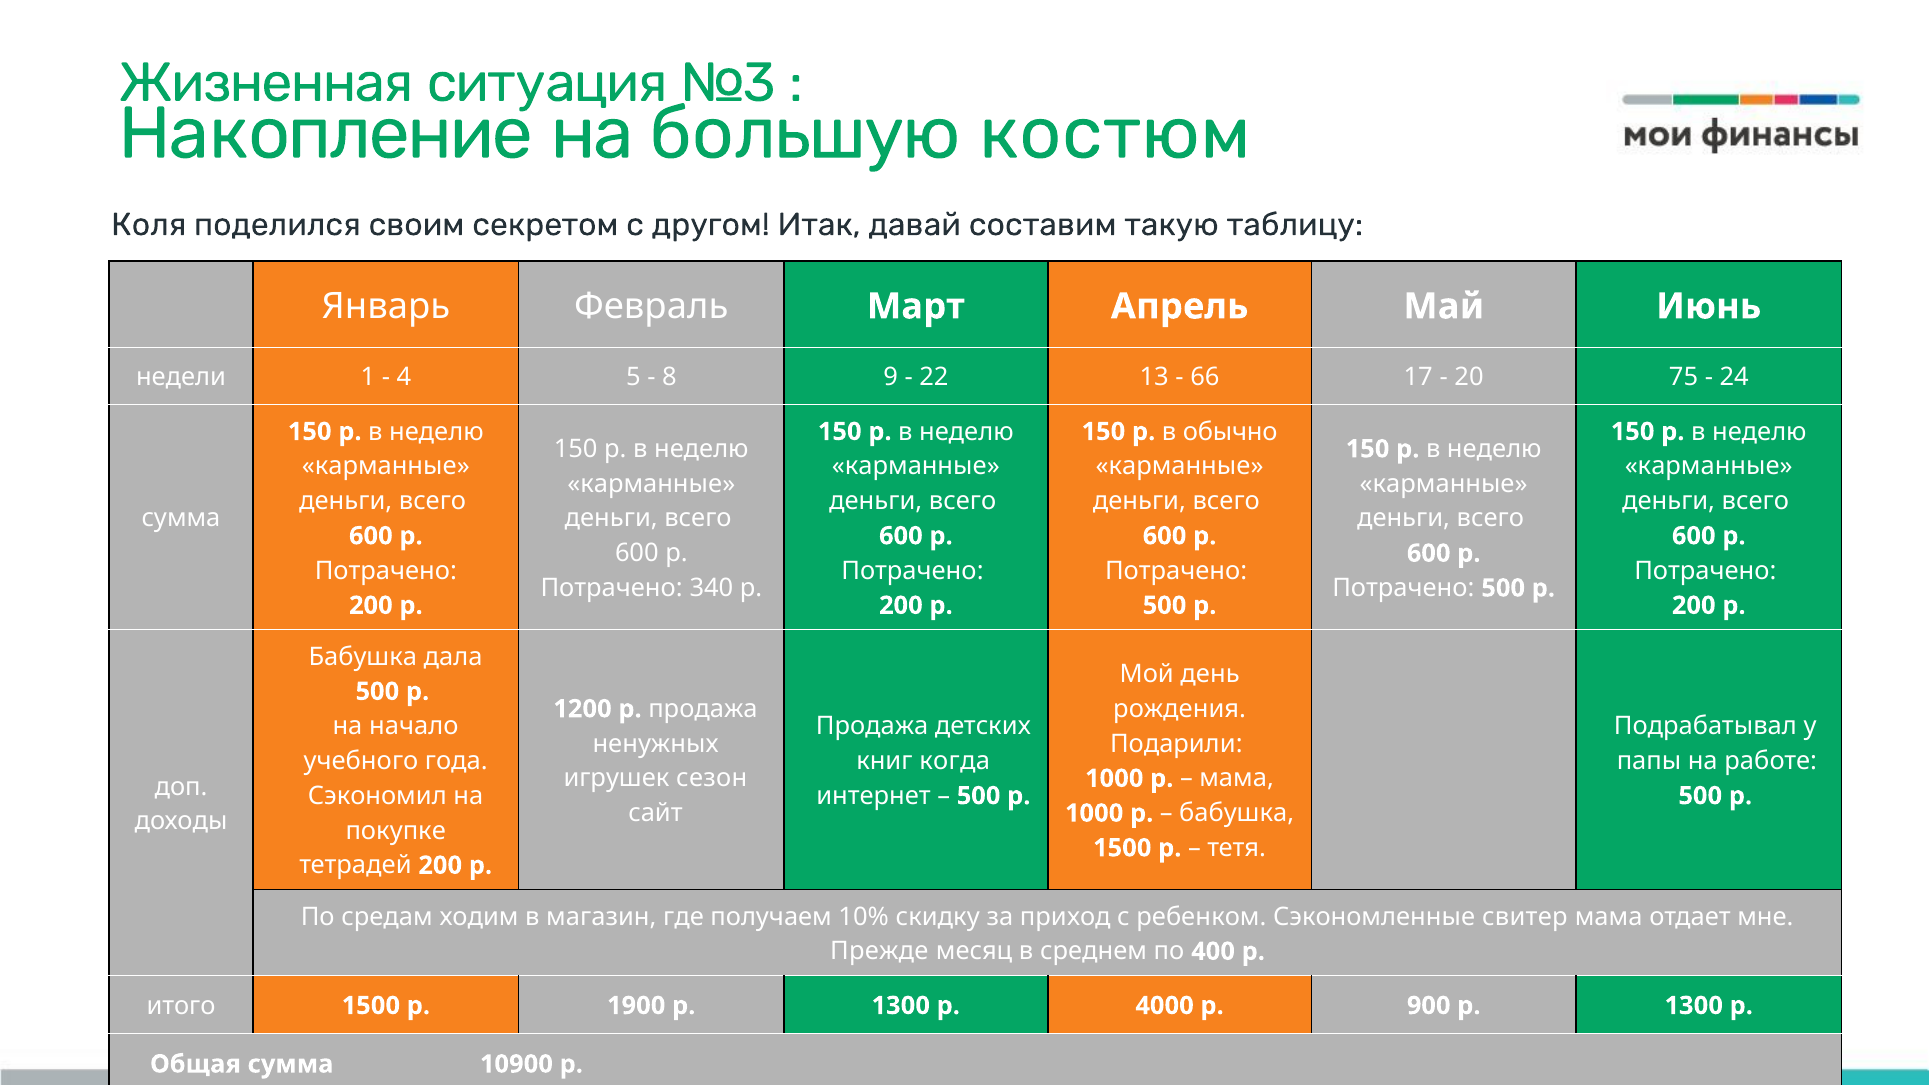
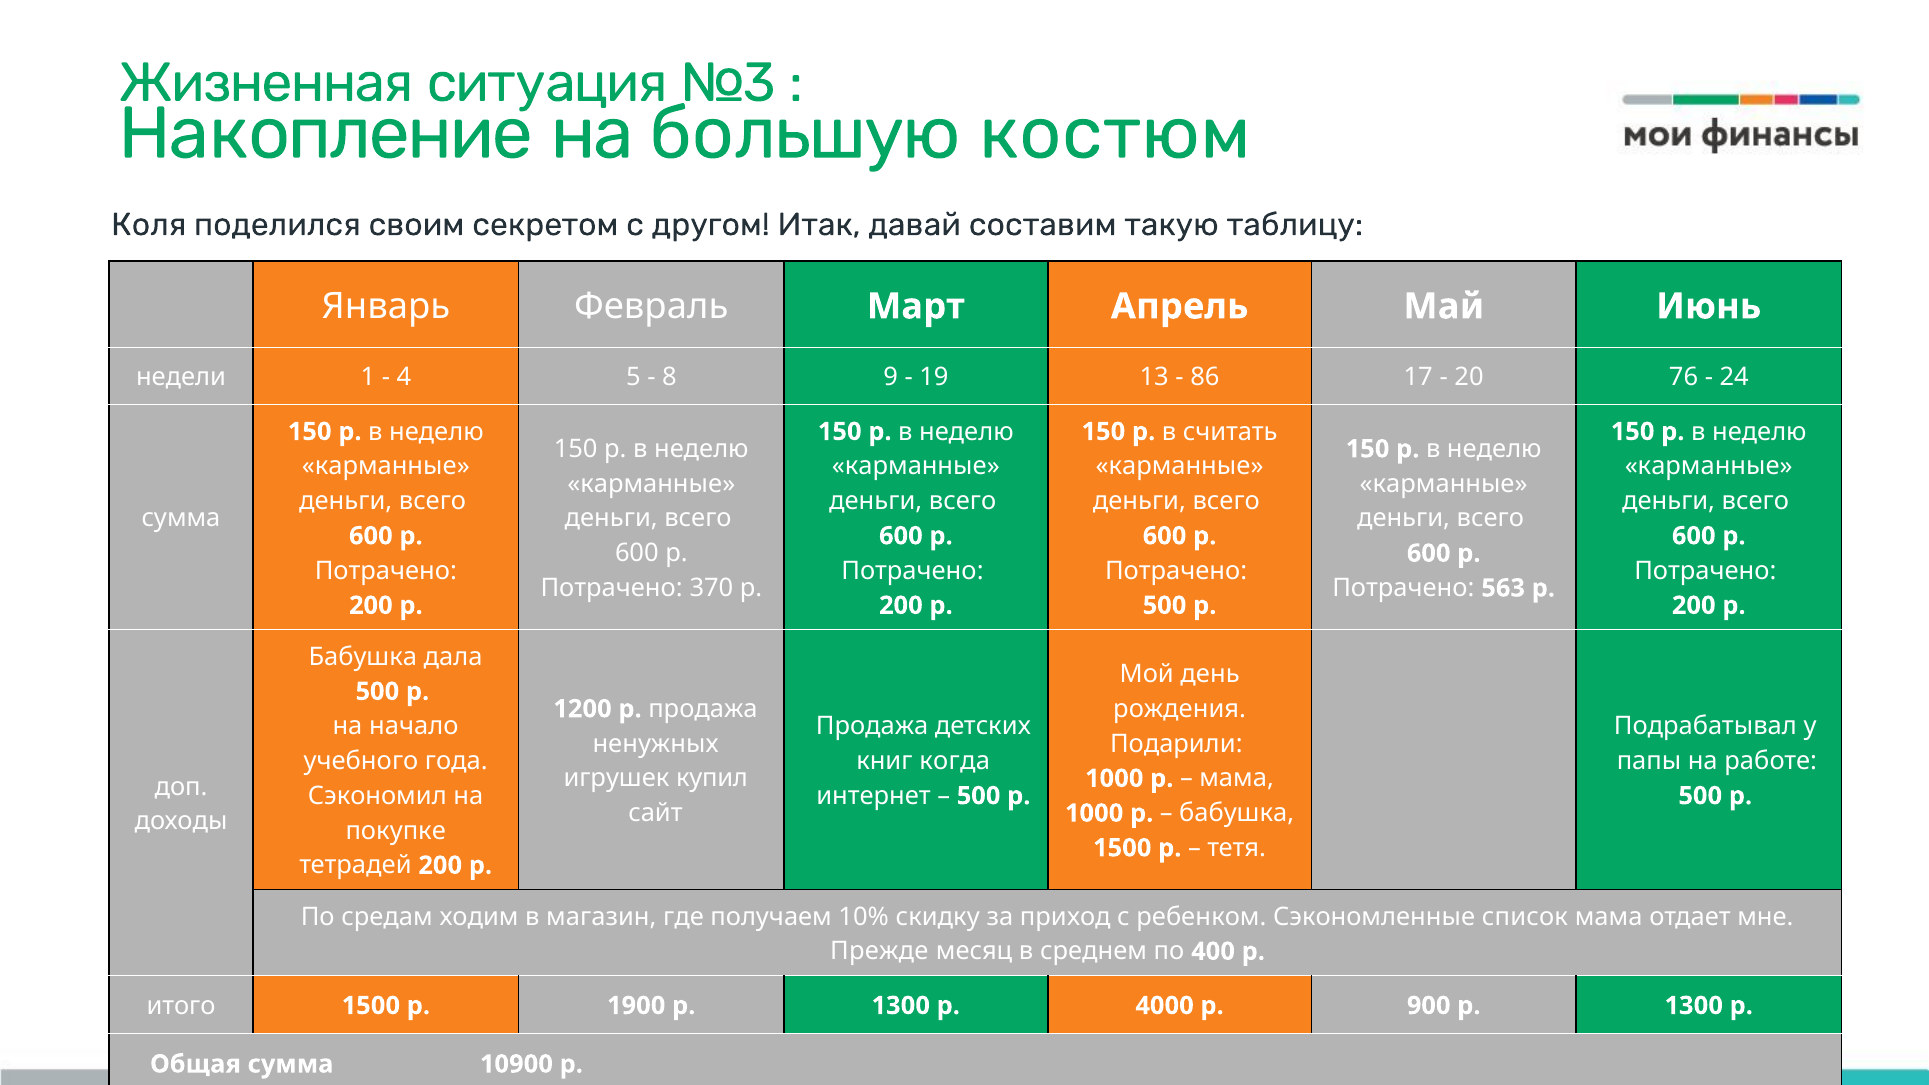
22: 22 -> 19 (934, 377)
66: 66 -> 86 (1205, 377)
75: 75 -> 76 (1684, 377)
обычно: обычно -> считать (1230, 432)
340: 340 -> 370 (711, 588)
500: 500 -> 563 (1503, 588)
сезон: сезон -> купил (712, 778)
свитер: свитер -> список (1525, 917)
